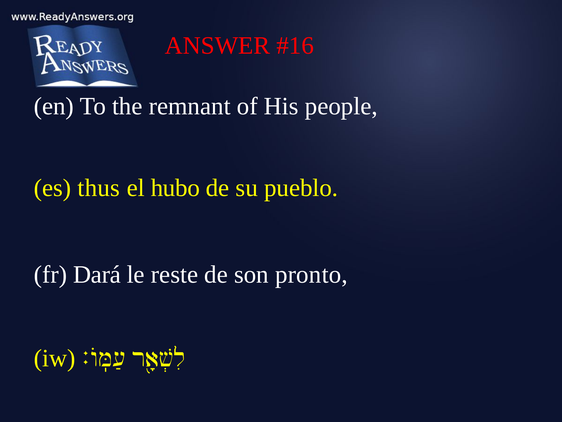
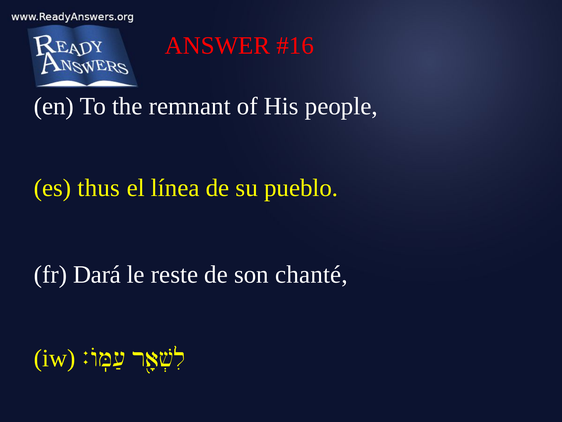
hubo: hubo -> línea (175, 188)
pronto: pronto -> chanté (311, 274)
